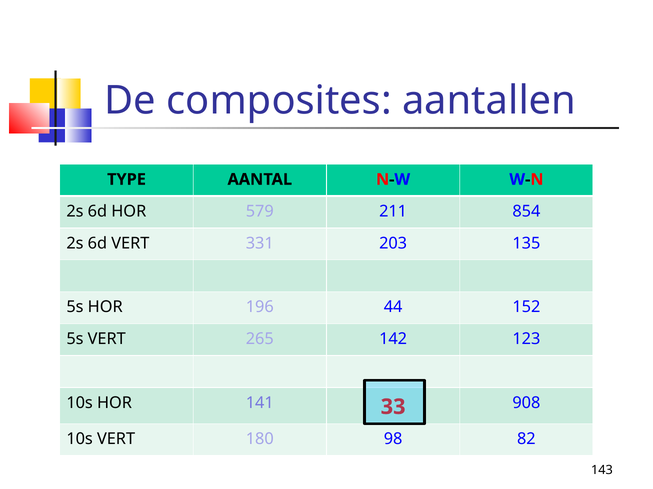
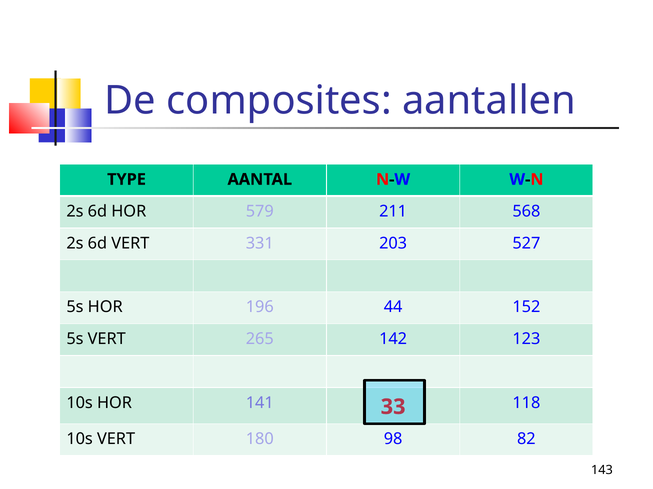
854: 854 -> 568 (526, 212)
135: 135 -> 527 (526, 244)
908: 908 -> 118 (526, 403)
